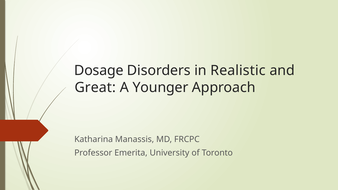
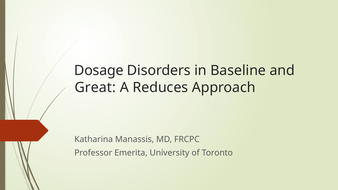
Realistic: Realistic -> Baseline (238, 71)
Younger: Younger -> Reduces (160, 87)
